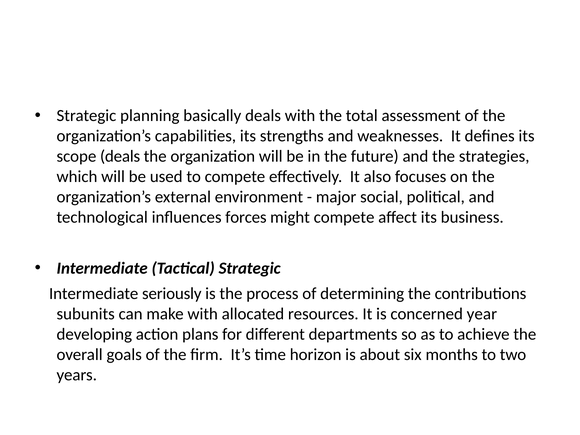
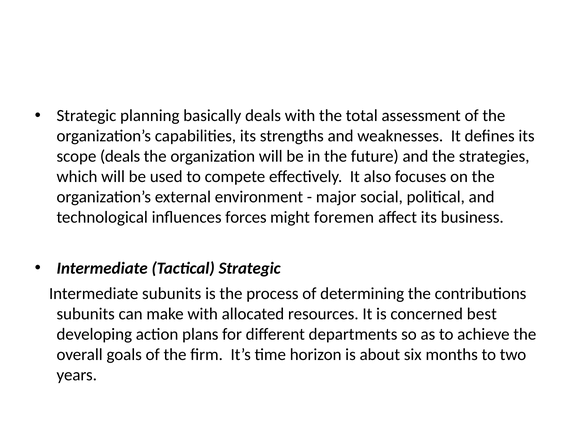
might compete: compete -> foremen (344, 217)
Intermediate seriously: seriously -> subunits (172, 294)
year: year -> best (482, 314)
